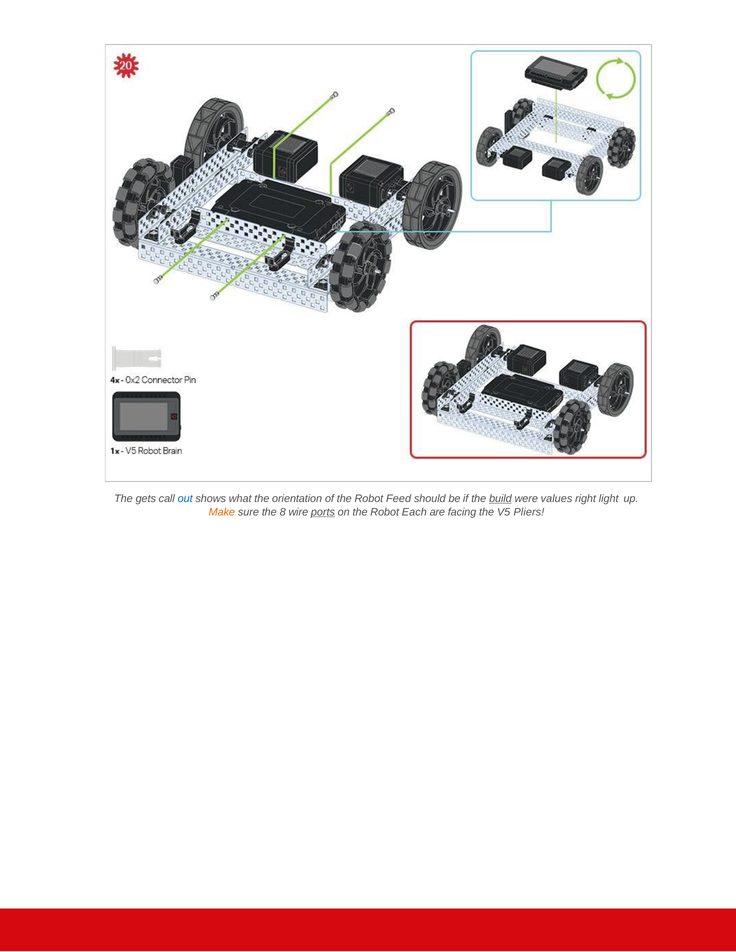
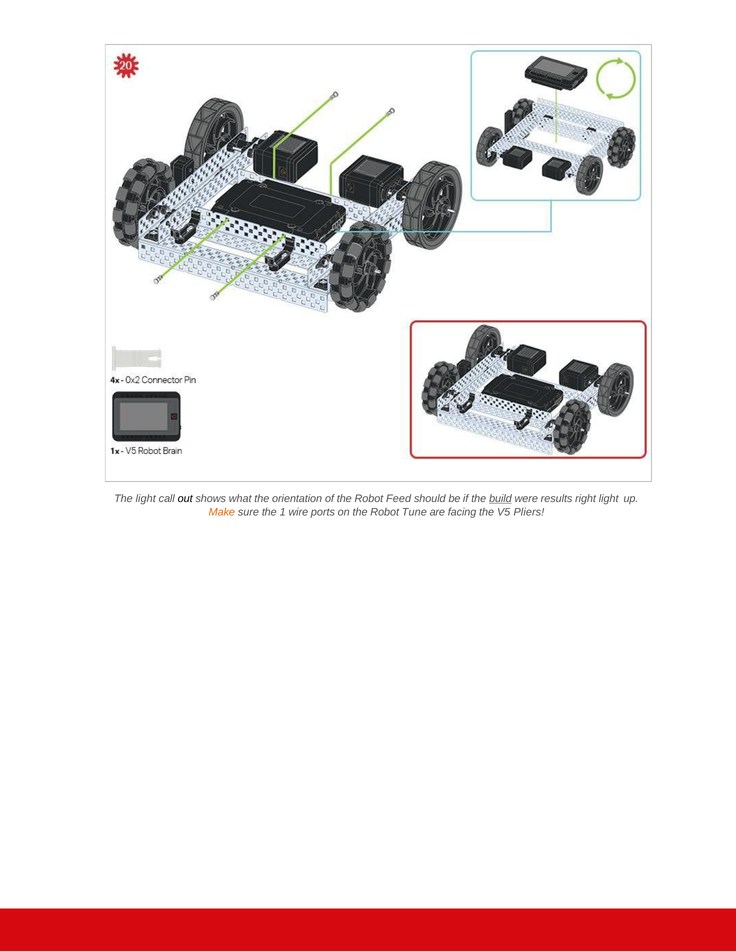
The gets: gets -> light (146, 499)
out colour: blue -> black (185, 499)
values: values -> results (557, 499)
8: 8 -> 1 (283, 512)
ports underline: present -> none (323, 512)
Each: Each -> Tune (414, 512)
